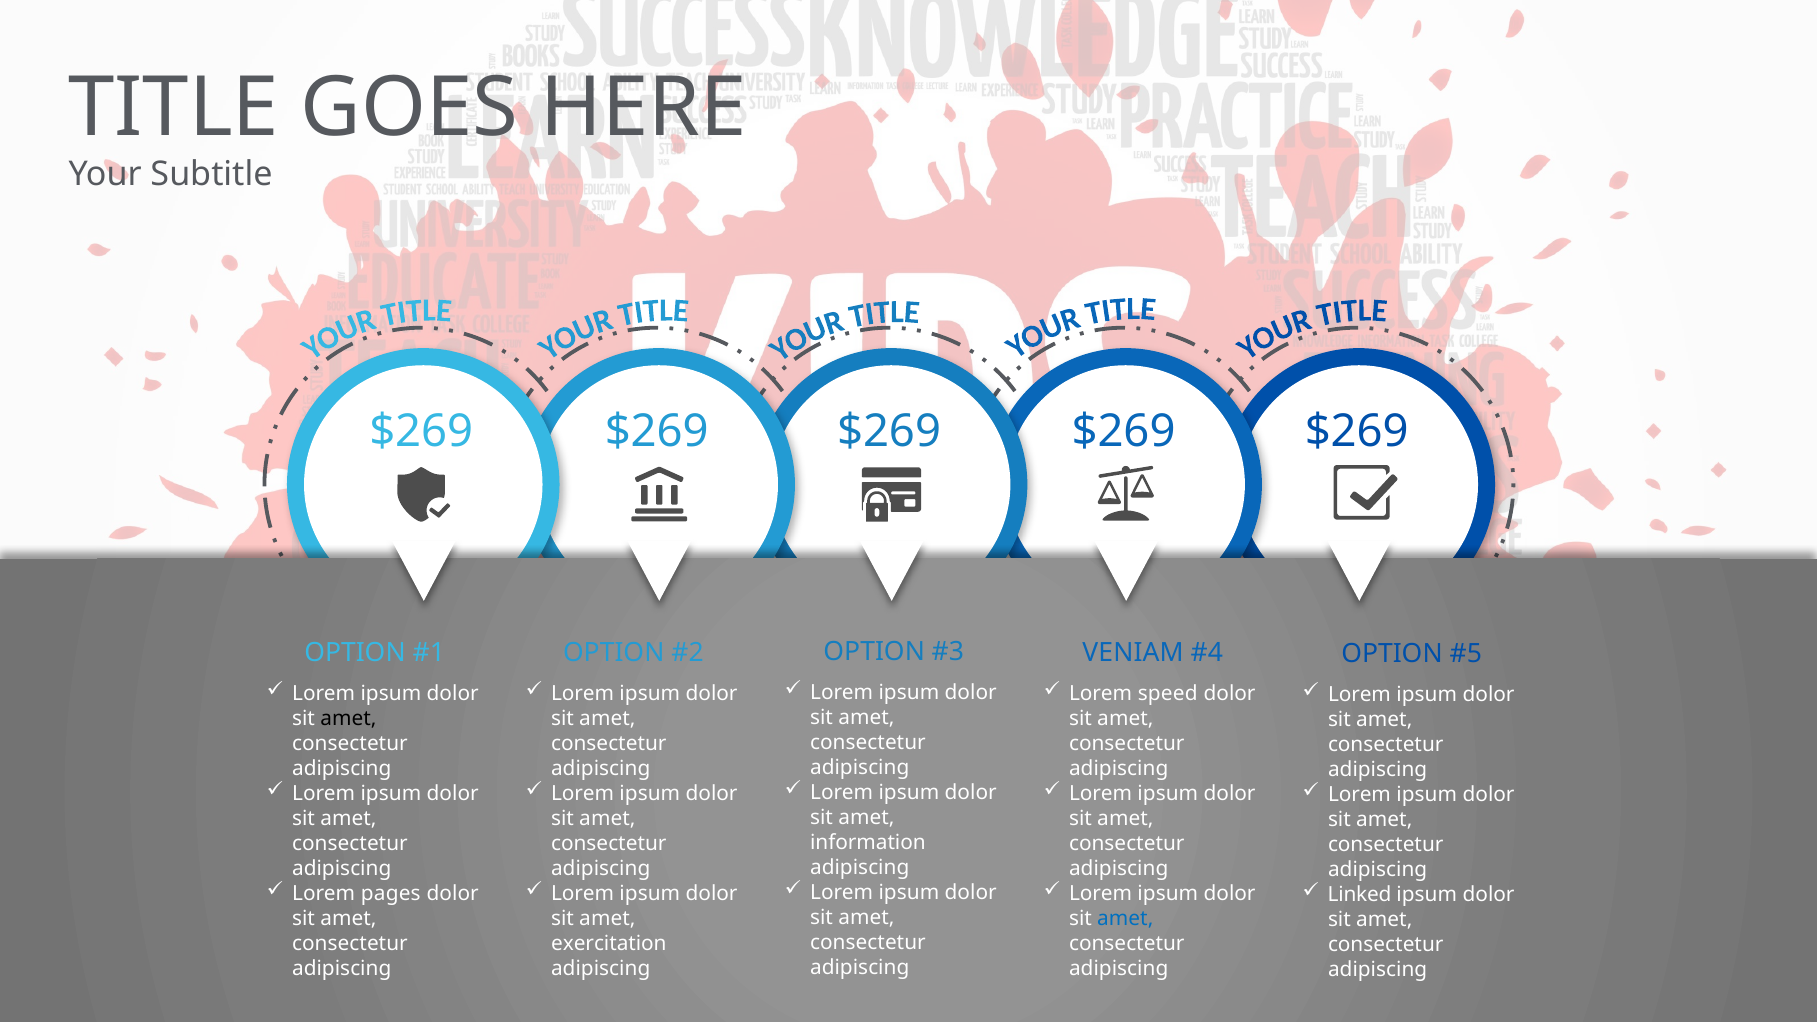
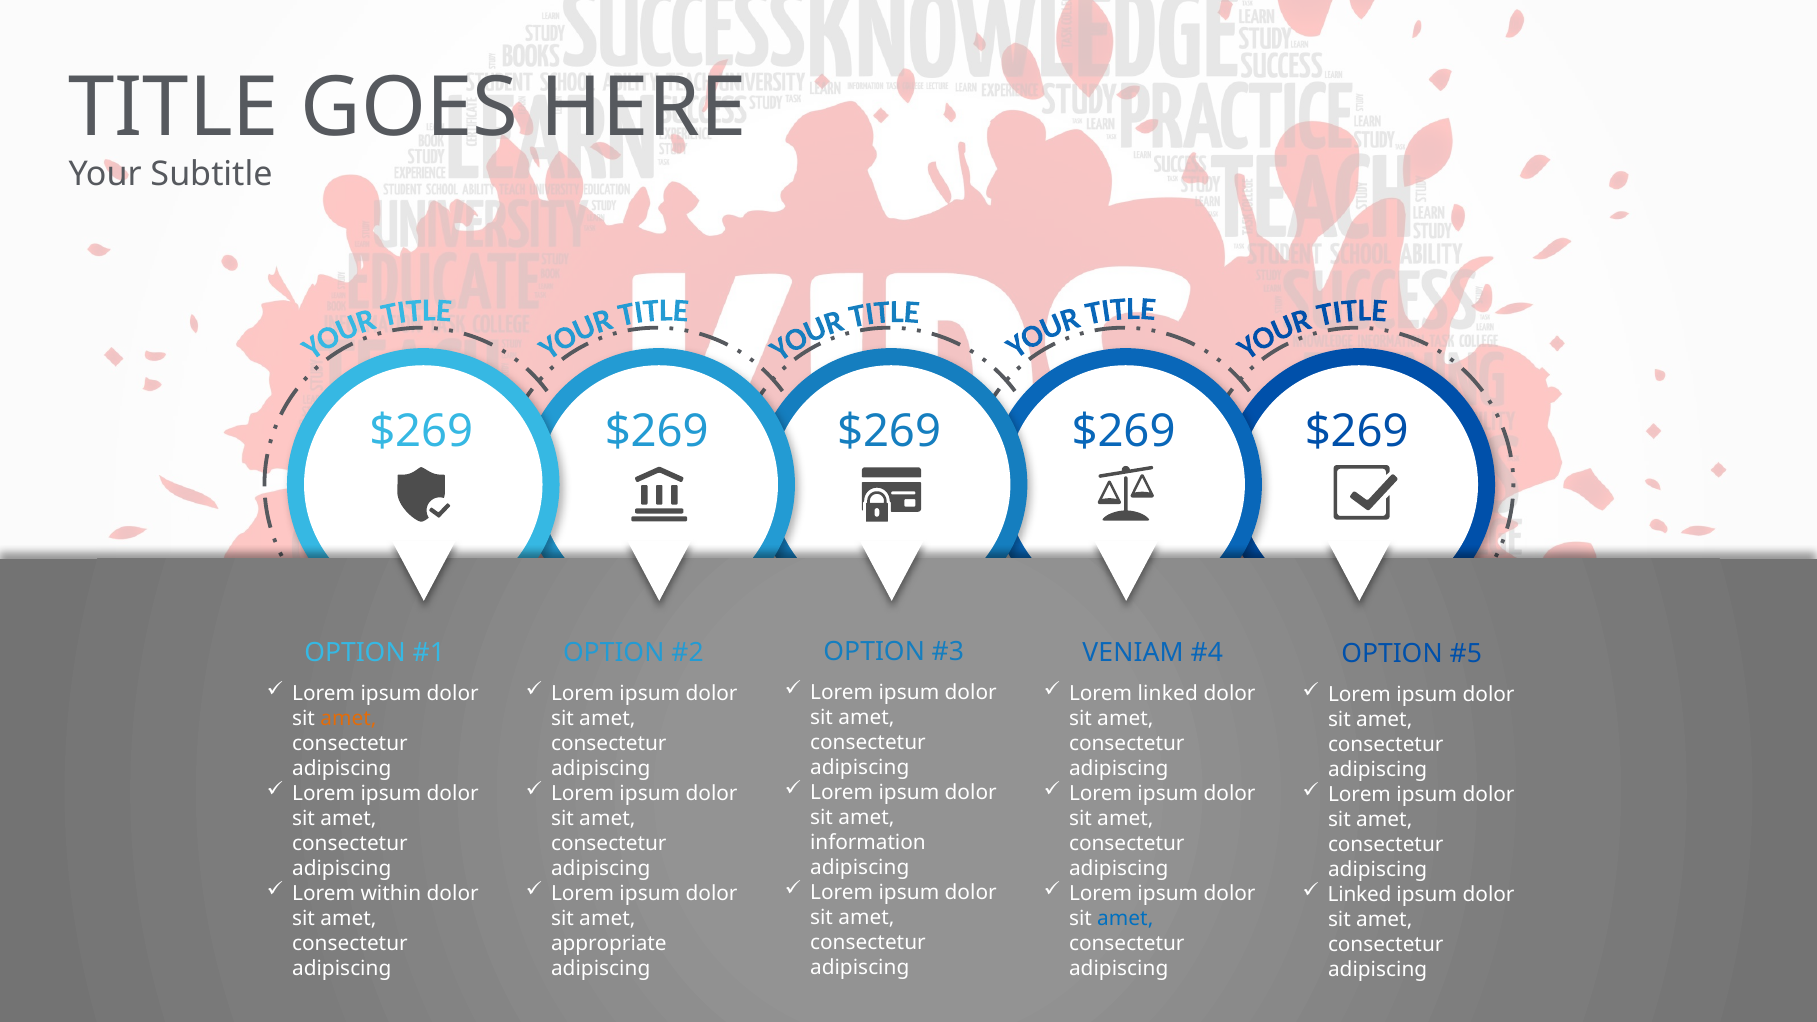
Lorem speed: speed -> linked (1168, 694)
amet colour: black -> orange (348, 719)
pages: pages -> within (391, 894)
exercitation: exercitation -> appropriate (609, 944)
